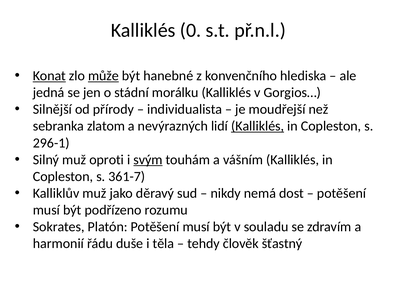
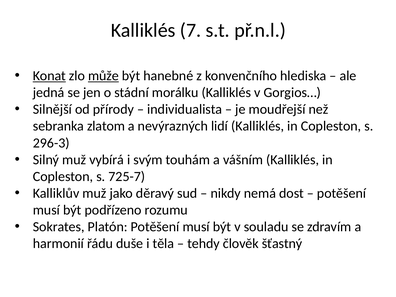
0: 0 -> 7 (191, 30)
Kalliklés underline: present -> none (258, 126)
296-1: 296-1 -> 296-3 (51, 143)
oproti: oproti -> vybírá (107, 160)
svým underline: present -> none (148, 160)
361-7: 361-7 -> 725-7 (127, 177)
